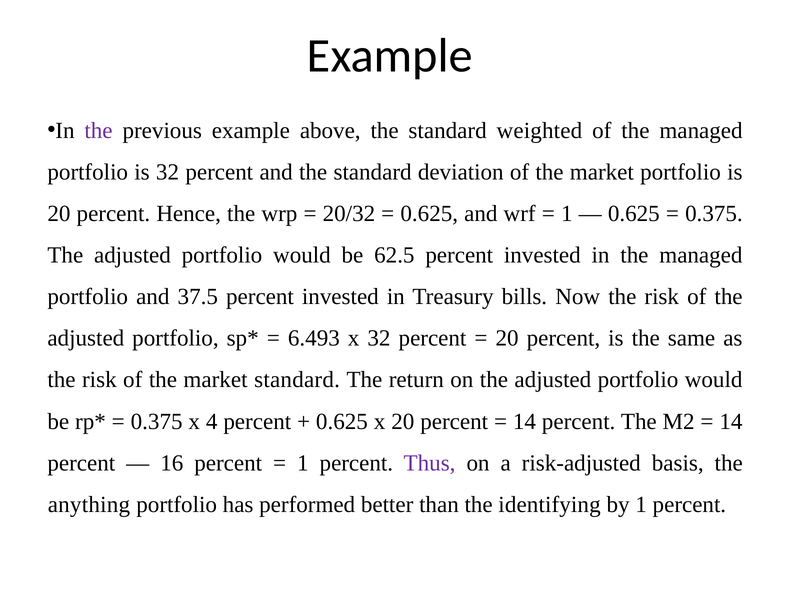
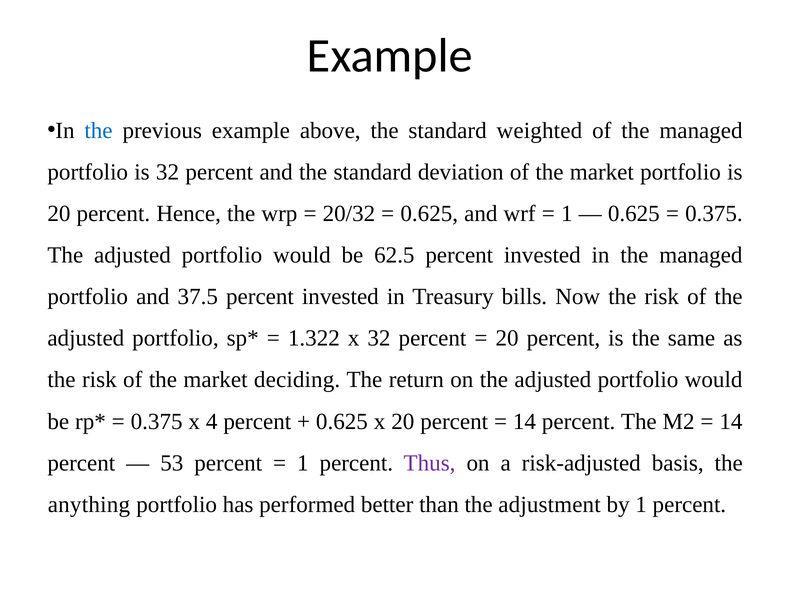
the colour: purple -> blue (99, 130)
6.493: 6.493 -> 1.322 (314, 338)
market standard: standard -> deciding (297, 379)
16: 16 -> 53 (172, 462)
identifying: identifying -> adjustment (550, 504)
